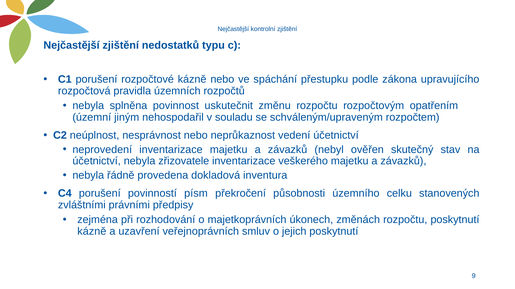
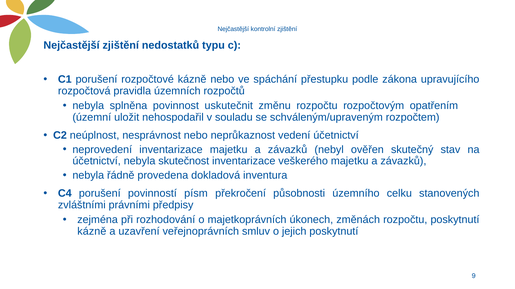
jiným: jiným -> uložit (127, 118)
zřizovatele: zřizovatele -> skutečnost (184, 161)
